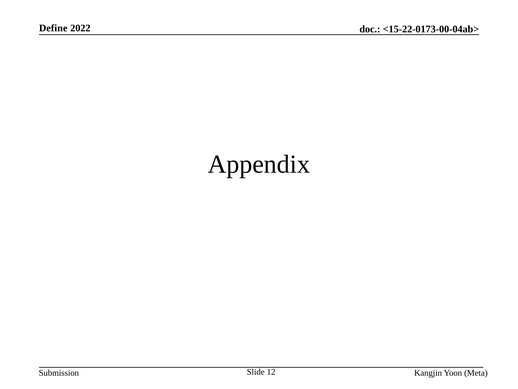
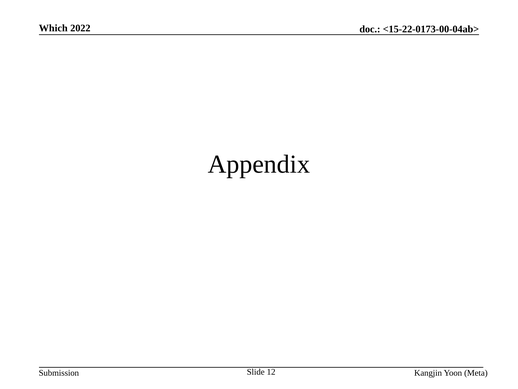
Define: Define -> Which (53, 28)
